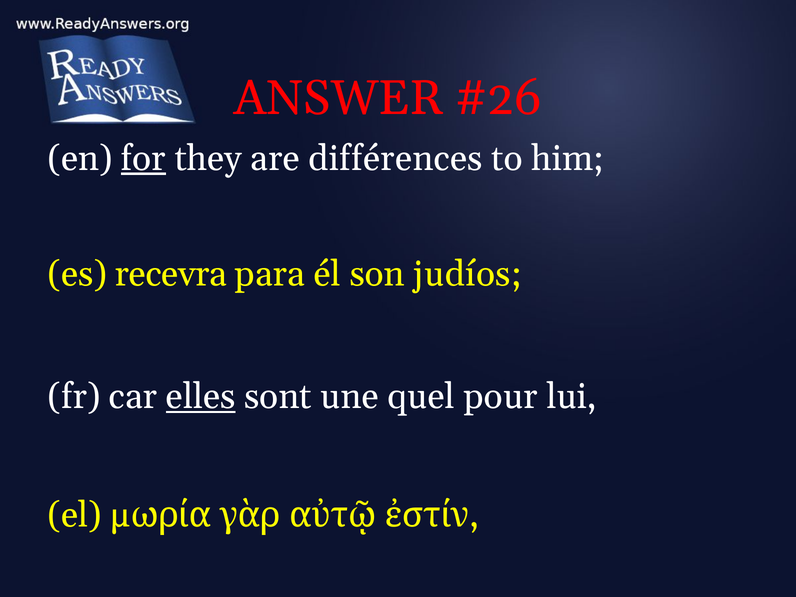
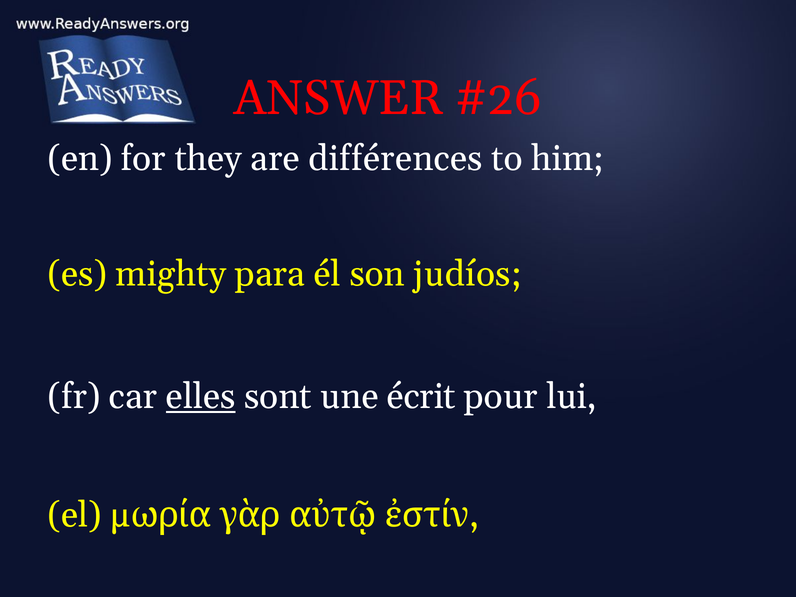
for underline: present -> none (143, 159)
recevra: recevra -> mighty (171, 274)
quel: quel -> écrit (421, 397)
